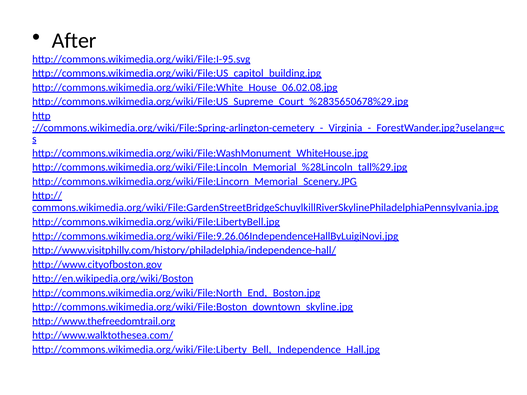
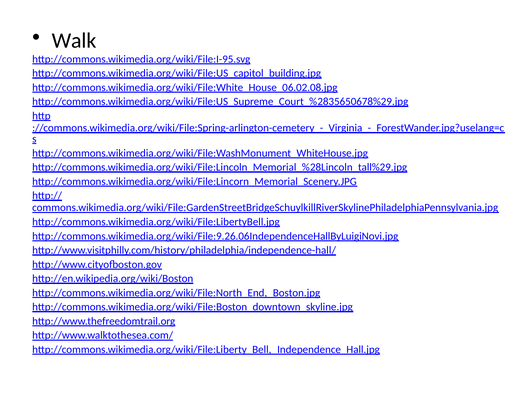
After: After -> Walk (74, 41)
